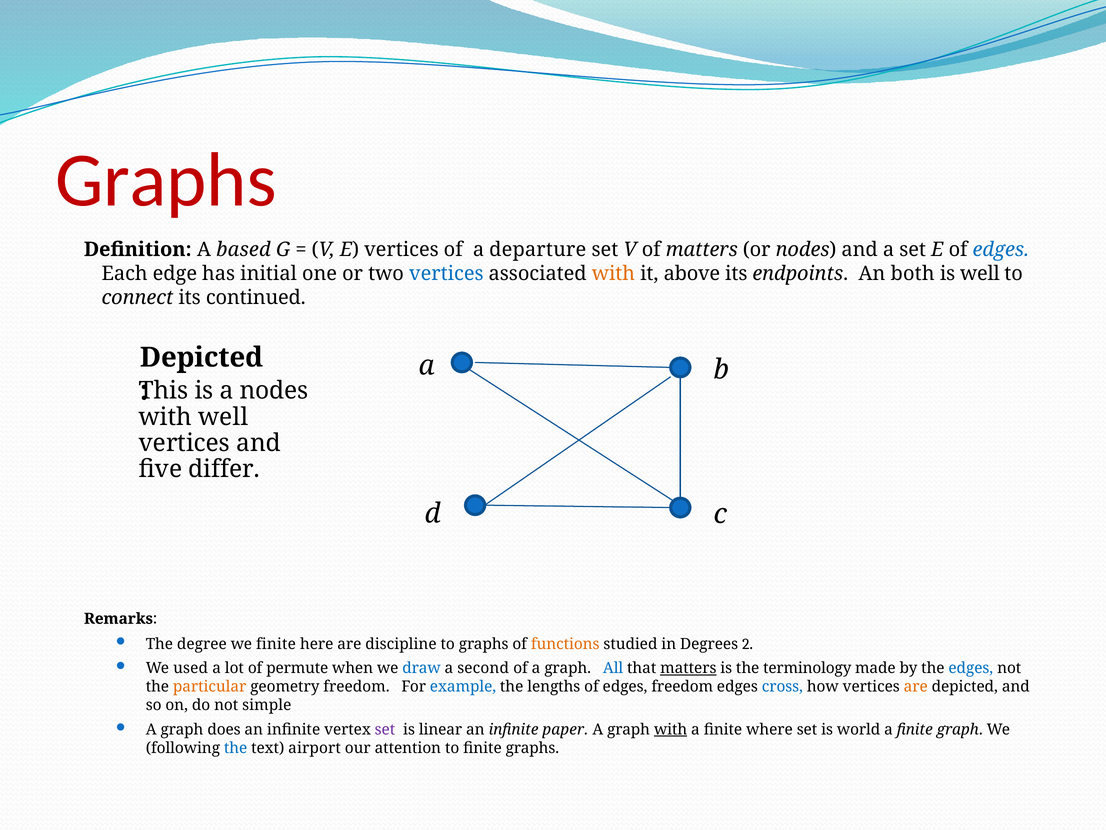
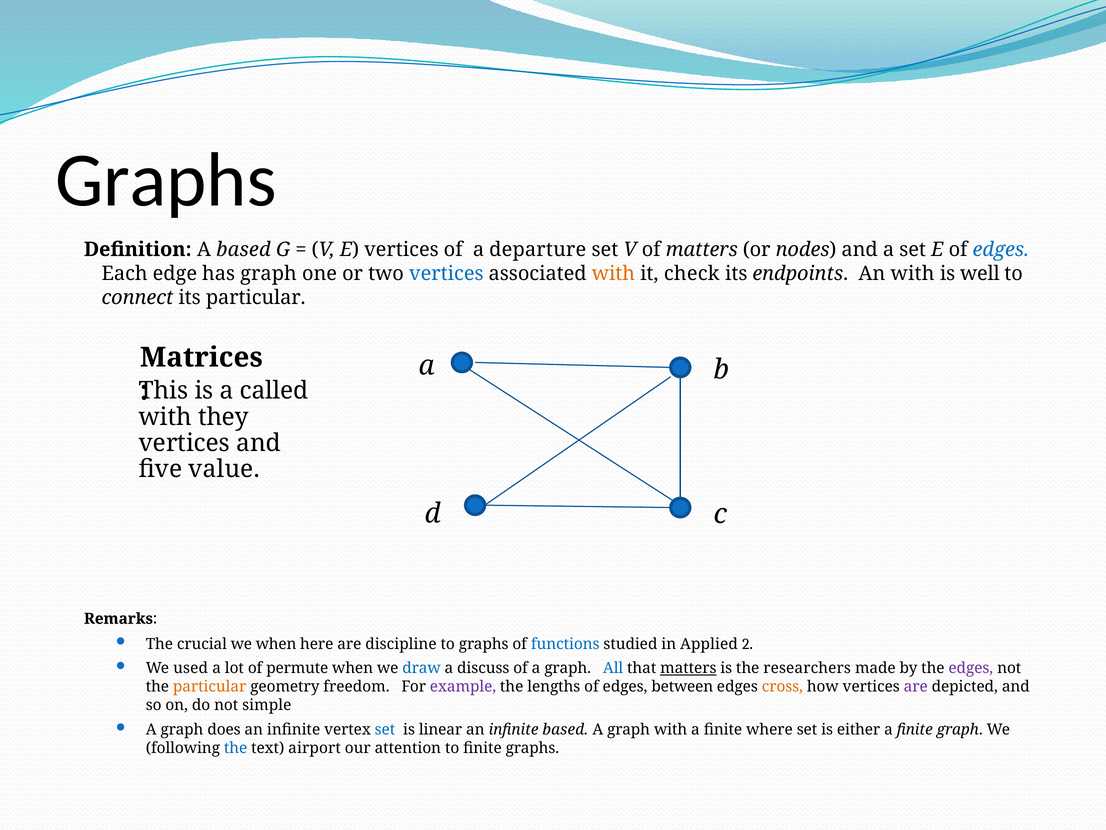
Graphs colour: red -> black (166, 180)
has initial: initial -> graph (269, 273)
above: above -> check (692, 273)
An both: both -> with (913, 273)
its continued: continued -> particular (256, 297)
Depicted: Depicted -> Matrices (201, 357)
a nodes: nodes -> called (274, 391)
with well: well -> they (223, 417)
differ: differ -> value (224, 469)
degree: degree -> crucial (202, 644)
we finite: finite -> when (276, 644)
functions colour: orange -> blue (565, 644)
Degrees: Degrees -> Applied (709, 644)
second: second -> discuss (483, 668)
terminology: terminology -> researchers (807, 668)
edges colour: blue -> purple (971, 668)
example colour: blue -> purple (463, 686)
edges freedom: freedom -> between (682, 686)
cross colour: blue -> orange (782, 686)
are colour: orange -> purple (916, 686)
set colour: purple -> blue (385, 729)
infinite paper: paper -> based (565, 729)
with underline: present -> none (671, 729)
world: world -> either (859, 729)
